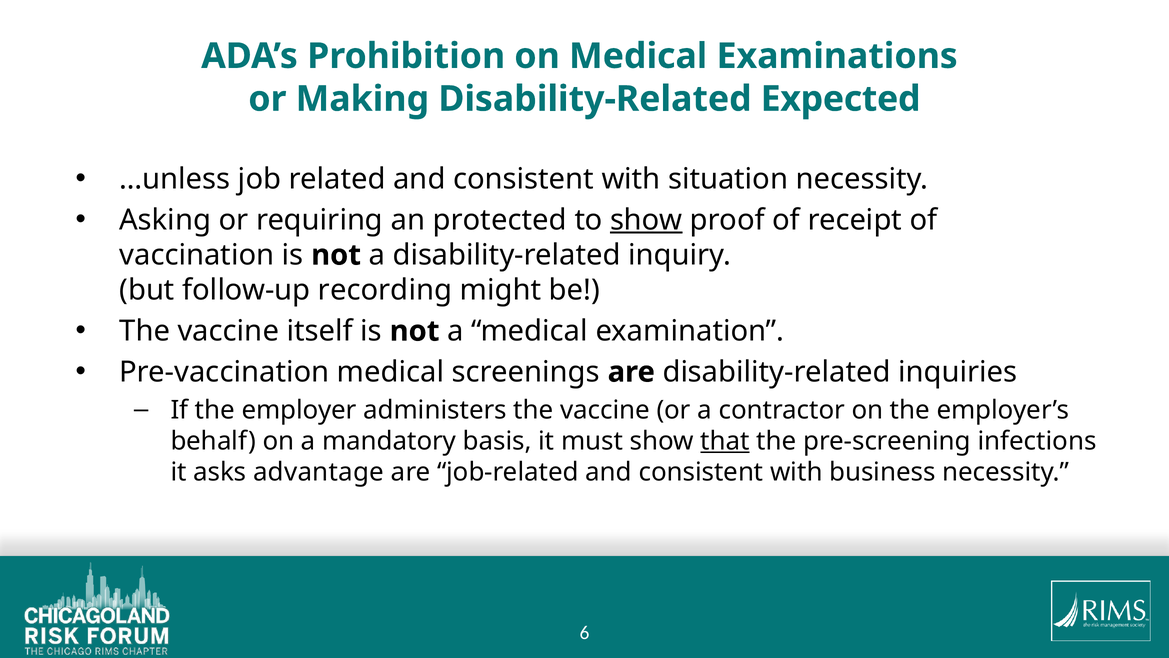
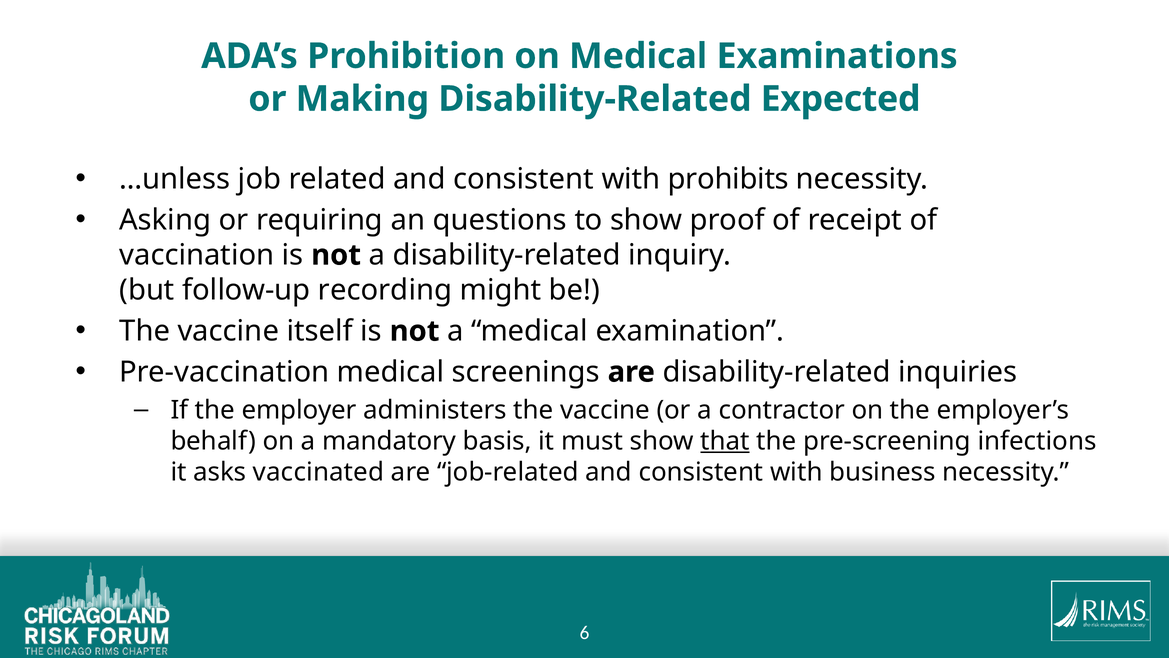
situation: situation -> prohibits (728, 179)
protected: protected -> questions (500, 220)
show underline: present -> none (646, 220)
advantage: advantage -> vaccinated (319, 472)
